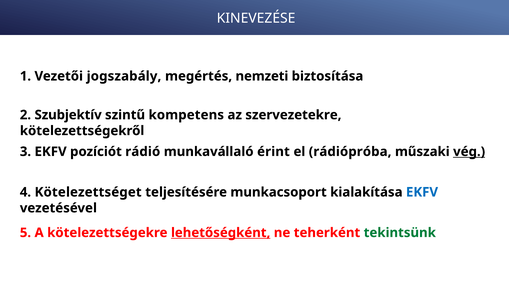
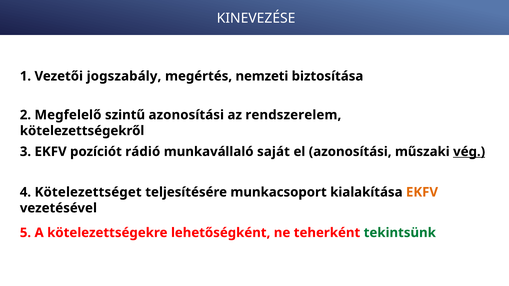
Szubjektív: Szubjektív -> Megfelelő (68, 115)
szintű kompetens: kompetens -> azonosítási (186, 115)
szervezetekre: szervezetekre -> rendszerelem (293, 115)
érint: érint -> saját (273, 152)
el rádiópróba: rádiópróba -> azonosítási (350, 152)
EKFV colour: blue -> orange (422, 192)
lehetőségként underline: present -> none (221, 233)
